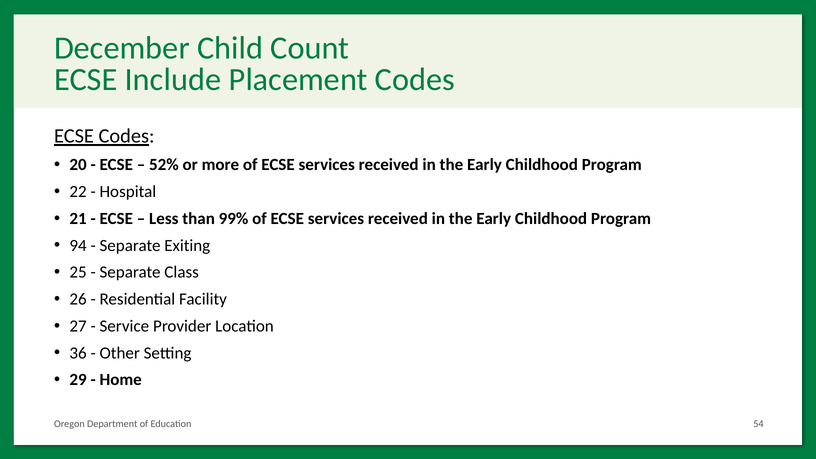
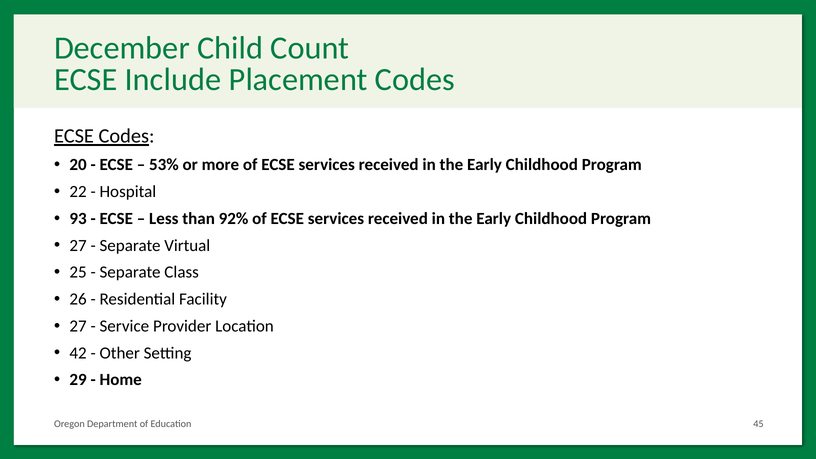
52%: 52% -> 53% (164, 165)
21: 21 -> 93 (78, 219)
99%: 99% -> 92% (234, 219)
94: 94 -> 27 (78, 245)
Exiting: Exiting -> Virtual (187, 245)
36: 36 -> 42 (78, 353)
54: 54 -> 45 (758, 424)
